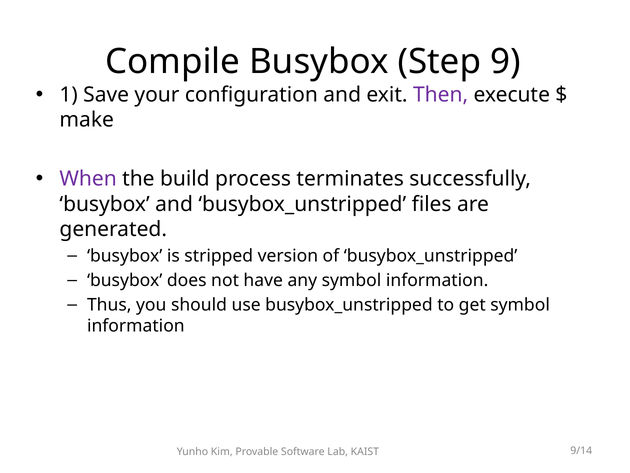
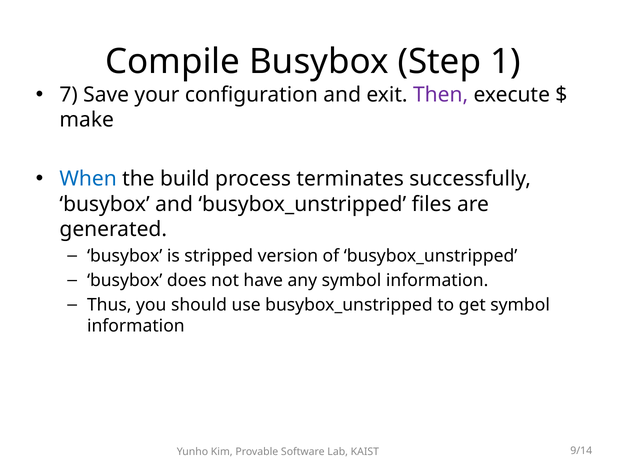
9: 9 -> 1 (505, 61)
1: 1 -> 7 (69, 95)
When colour: purple -> blue (88, 179)
